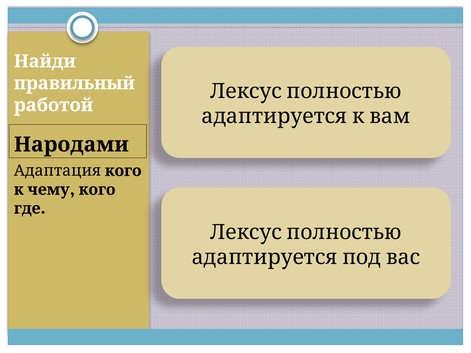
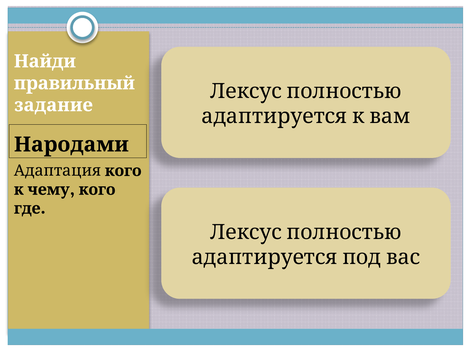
работой: работой -> задание (54, 105)
